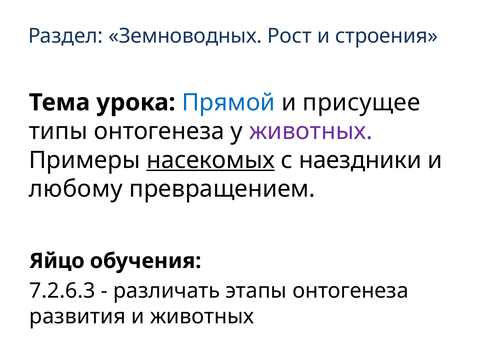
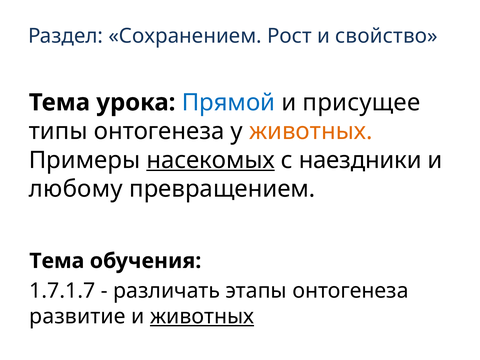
Земноводных: Земноводных -> Сохранением (185, 36)
строения: строения -> свойство (387, 36)
животных colour: purple -> orange (311, 131)
Яйцо: Яйцо -> Тема (57, 261)
7.2.6.3: 7.2.6.3 -> 1.7.1.7 (62, 291)
развития: развития -> развитие (77, 316)
животных underline: none -> present (202, 316)
